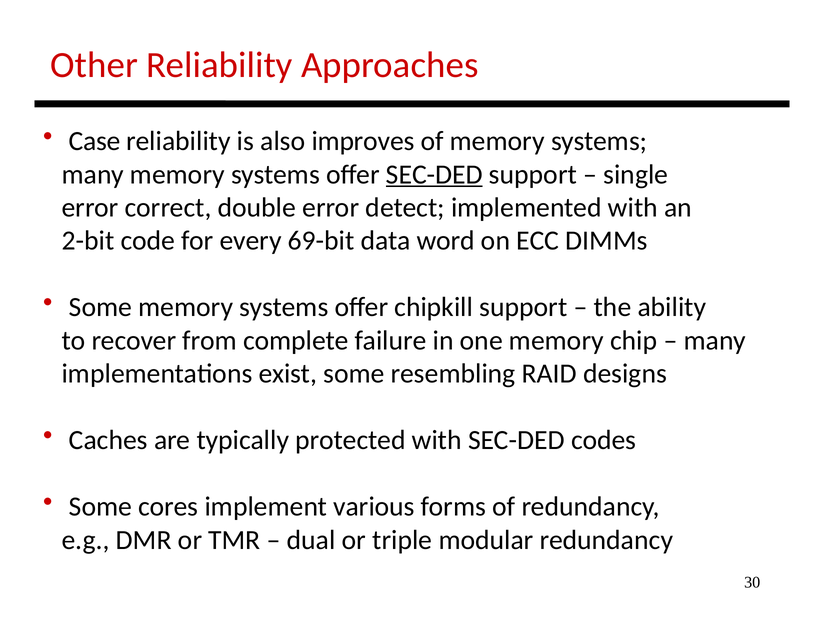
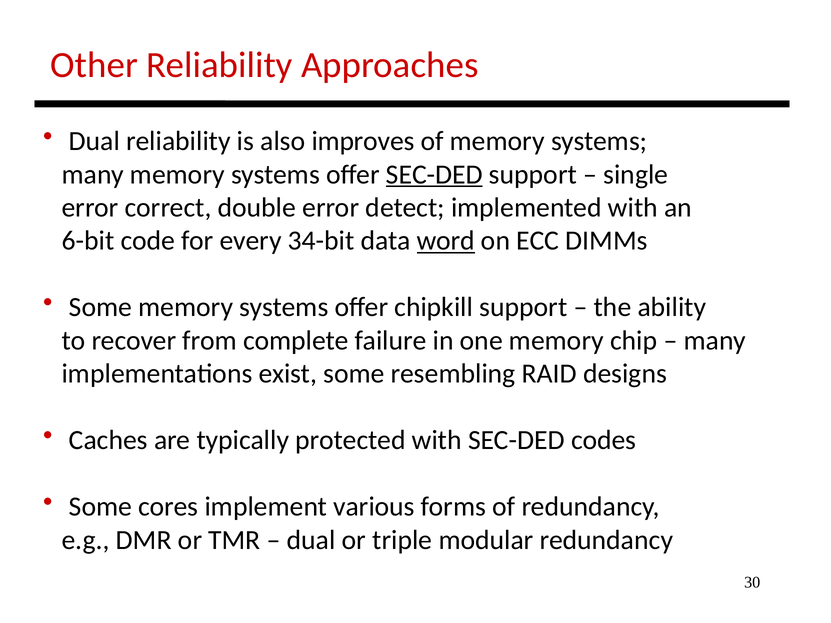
Case: Case -> Dual (94, 141)
2-bit: 2-bit -> 6-bit (88, 241)
69-bit: 69-bit -> 34-bit (321, 241)
word underline: none -> present (446, 241)
